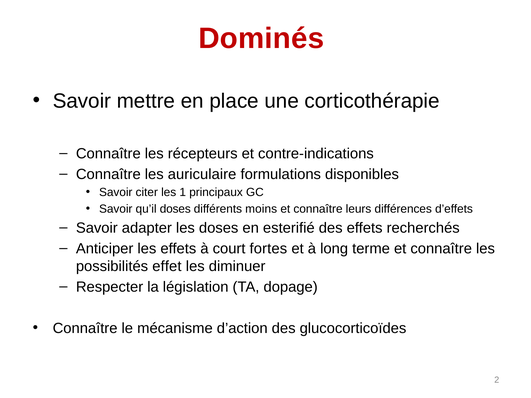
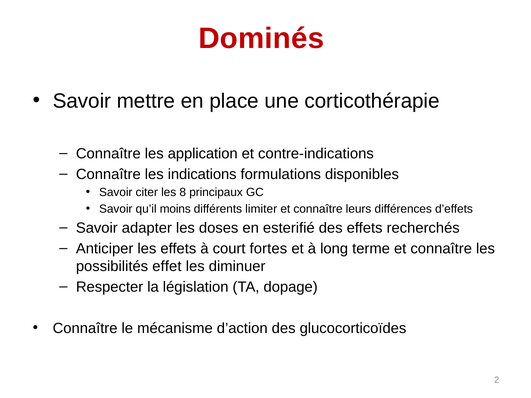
récepteurs: récepteurs -> application (203, 154)
auriculaire: auriculaire -> indications (202, 174)
1: 1 -> 8 (183, 192)
qu’il doses: doses -> moins (175, 209)
moins: moins -> limiter (261, 209)
